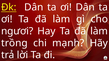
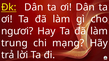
trồng: trồng -> trung (14, 43)
mạnh: mạnh -> mạng (68, 43)
